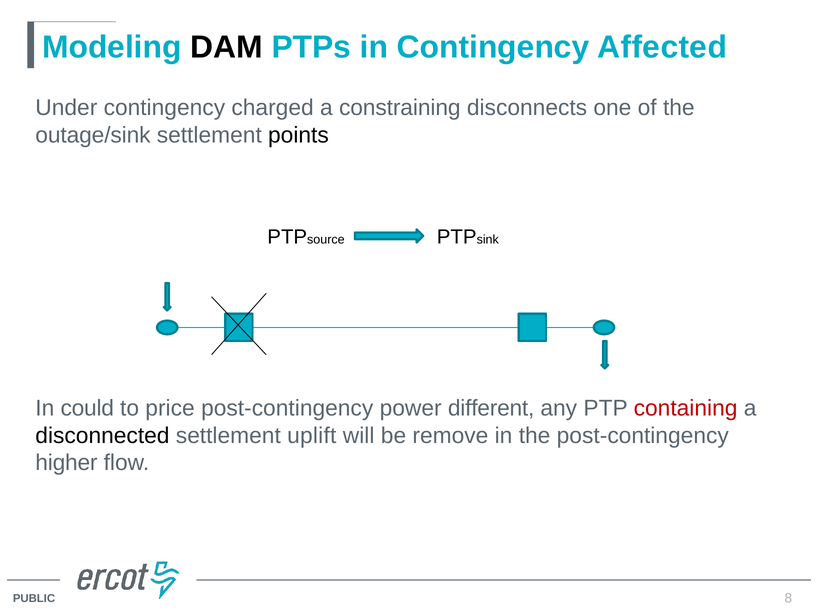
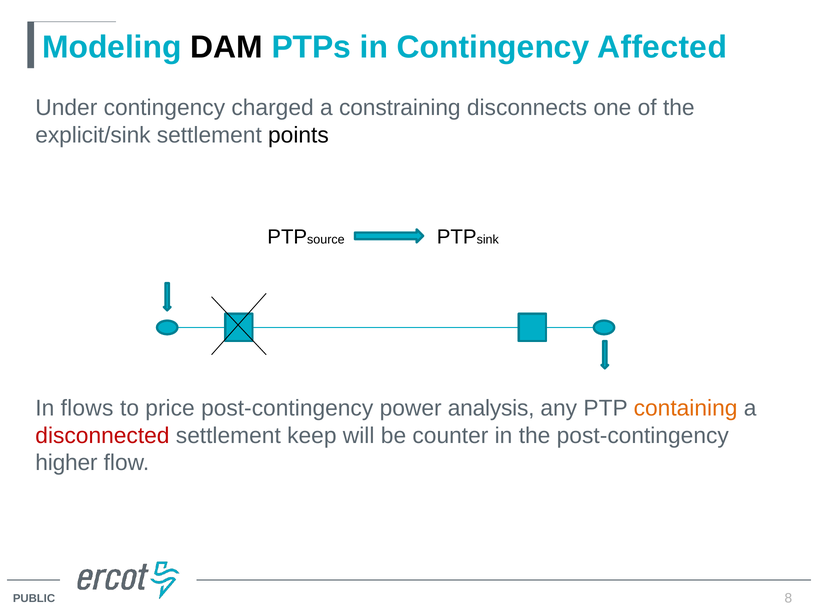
outage/sink: outage/sink -> explicit/sink (93, 135)
could: could -> flows (87, 408)
different: different -> analysis (491, 408)
containing colour: red -> orange (686, 408)
disconnected colour: black -> red (102, 436)
uplift: uplift -> keep (312, 436)
remove: remove -> counter (450, 436)
